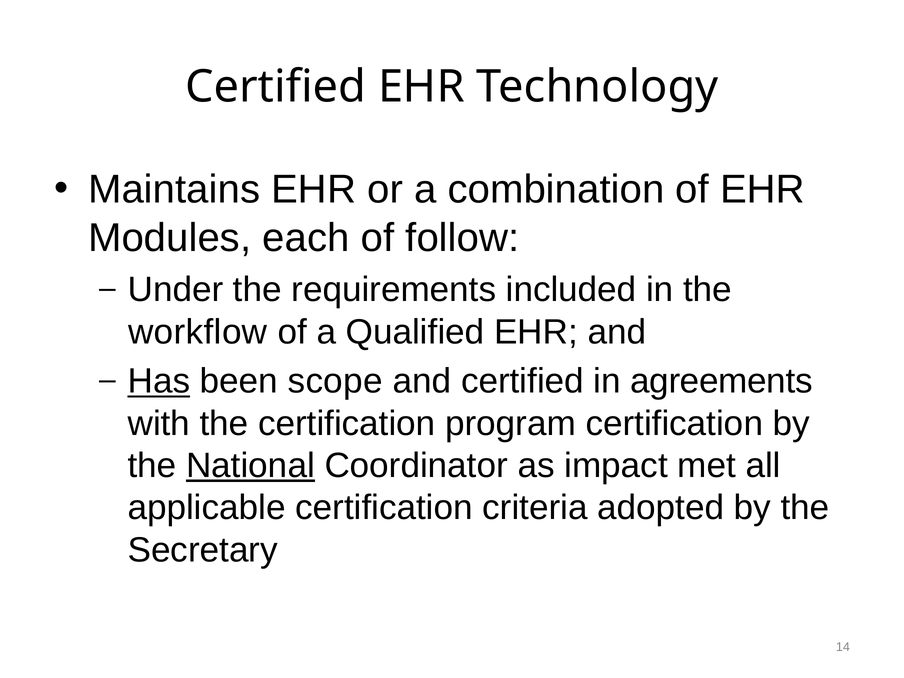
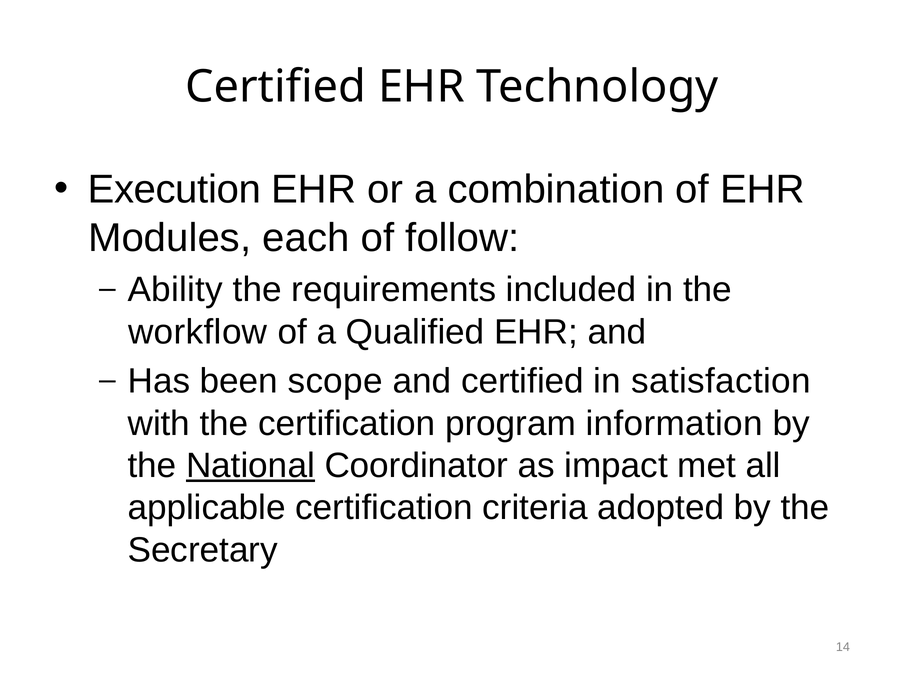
Maintains: Maintains -> Execution (174, 190)
Under: Under -> Ability (175, 290)
Has underline: present -> none (159, 381)
agreements: agreements -> satisfaction (721, 381)
program certification: certification -> information (674, 423)
